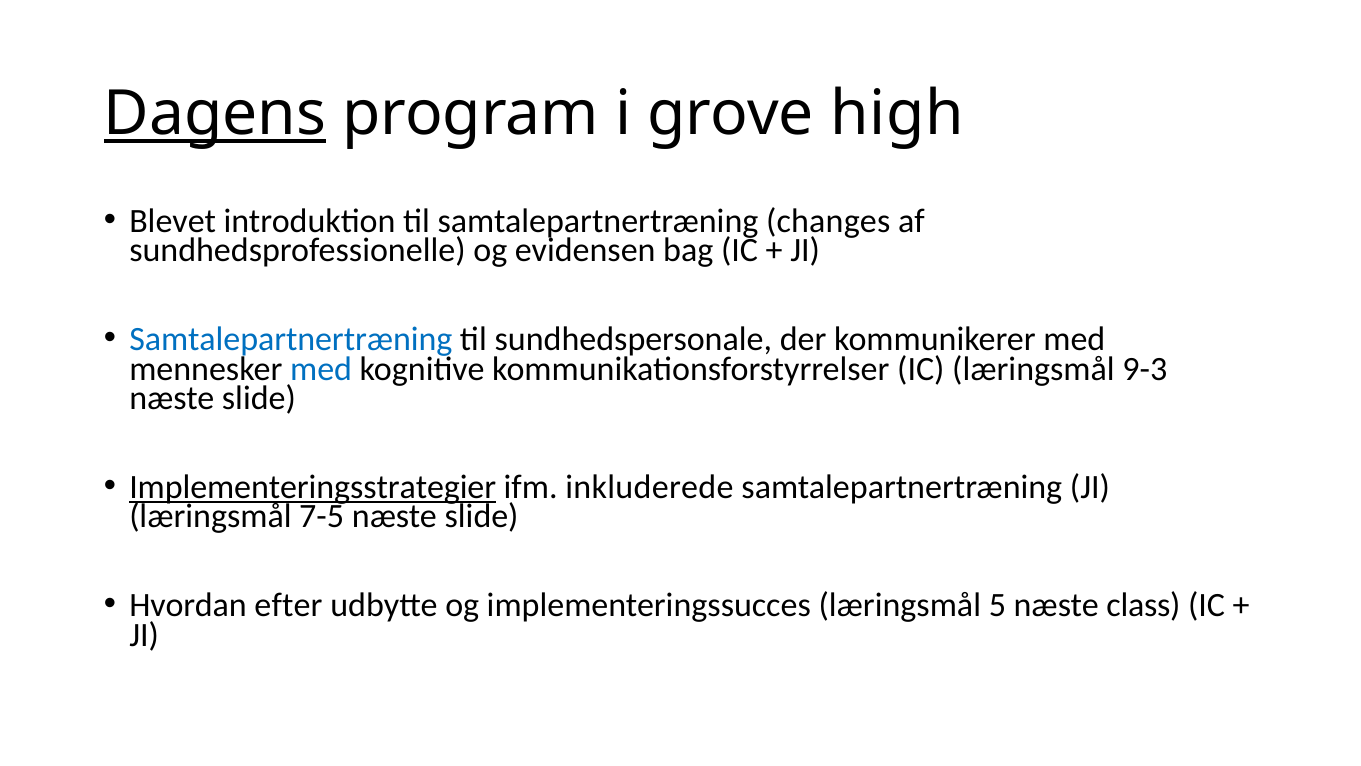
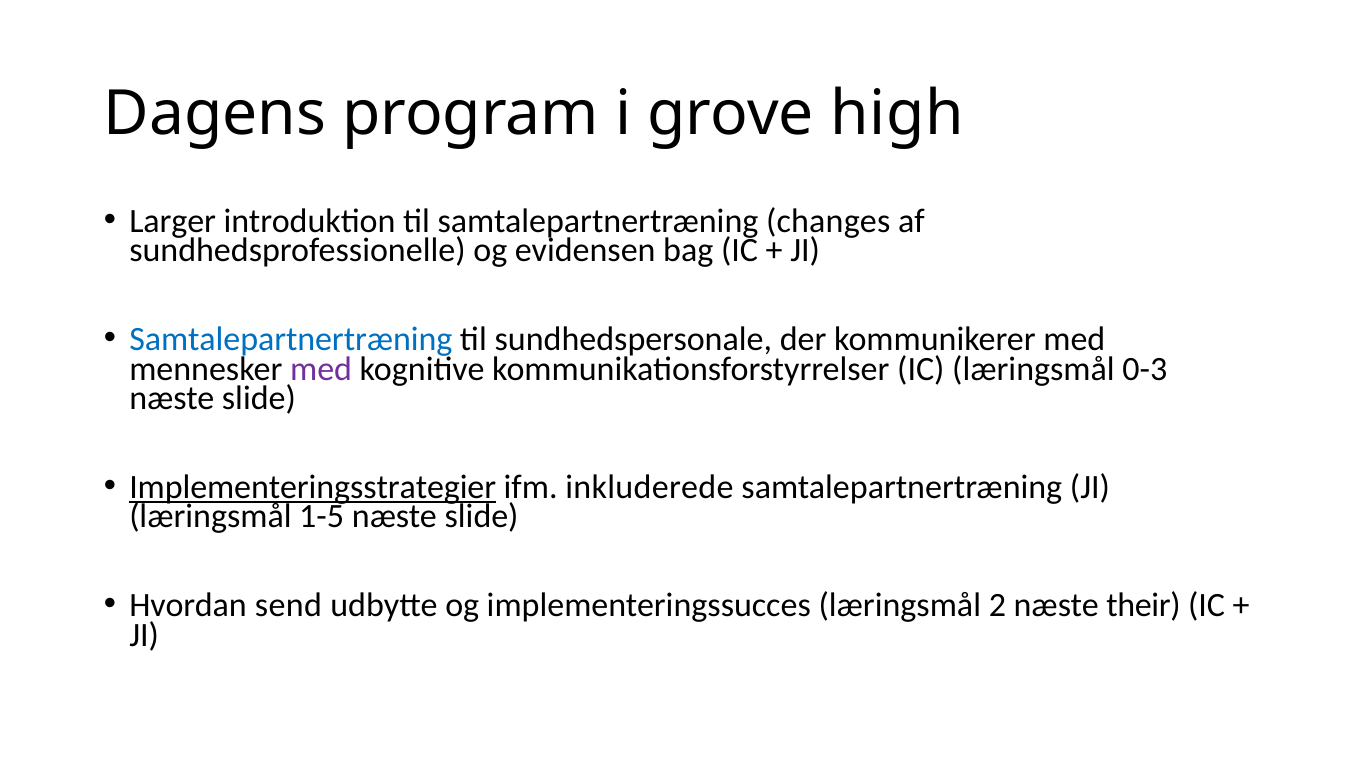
Dagens underline: present -> none (215, 114)
Blevet: Blevet -> Larger (173, 221)
med colour: blue -> purple (321, 369)
9-3: 9-3 -> 0-3 (1145, 369)
7-5: 7-5 -> 1-5 (322, 516)
efter: efter -> send (288, 605)
5: 5 -> 2 (997, 605)
class: class -> their (1144, 605)
